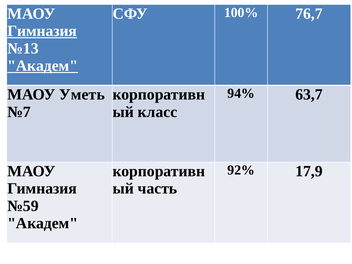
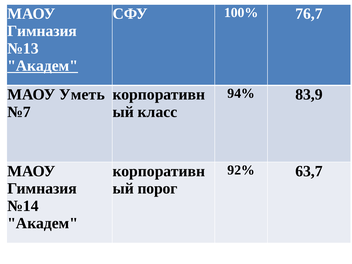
Гимназия underline: present -> none (42, 31)
63,7: 63,7 -> 83,9 (309, 95)
17,9: 17,9 -> 63,7 (309, 171)
часть: часть -> порог (158, 189)
№59: №59 -> №14 (23, 206)
